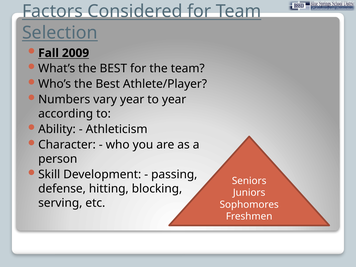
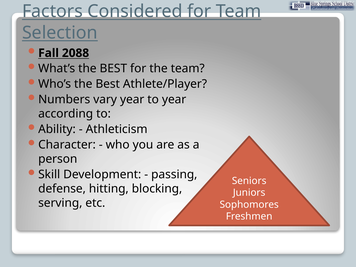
2009: 2009 -> 2088 (76, 53)
